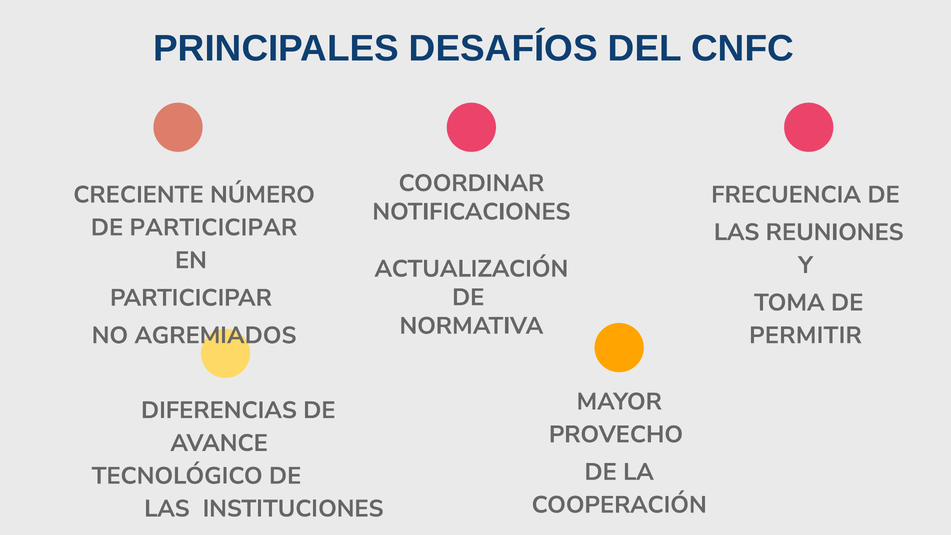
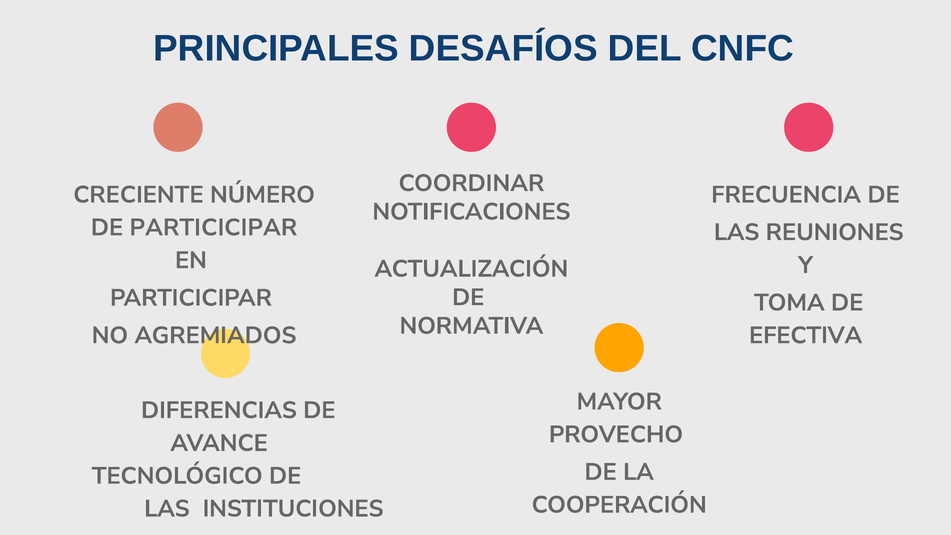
PERMITIR: PERMITIR -> EFECTIVA (806, 335)
